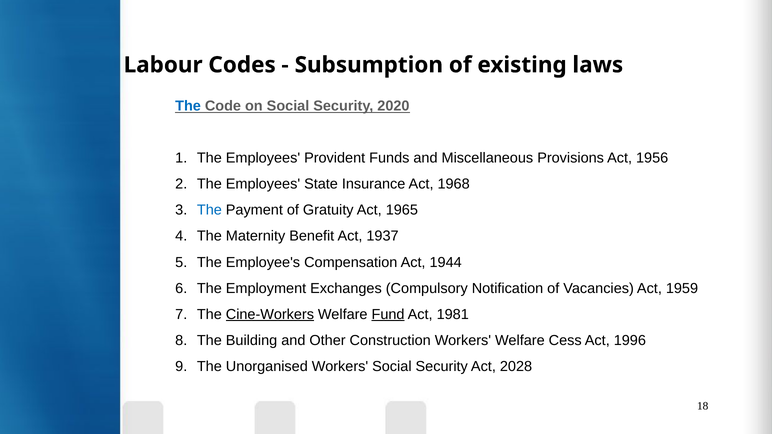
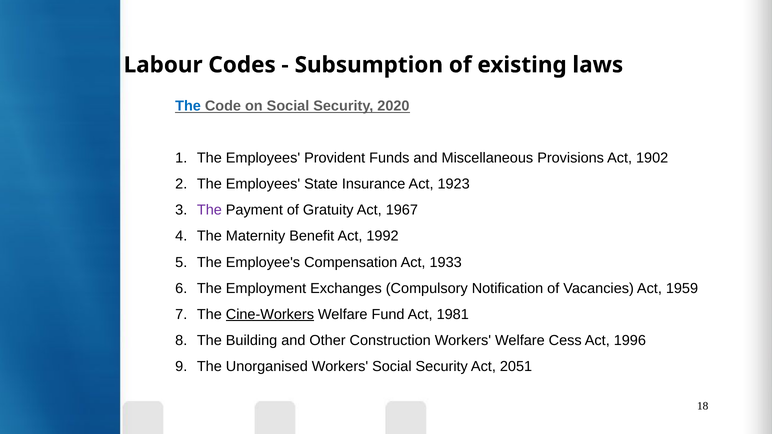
1956: 1956 -> 1902 (652, 158)
1968: 1968 -> 1923 (454, 184)
The colour: blue -> purple (209, 210)
1965: 1965 -> 1967 (402, 210)
1937: 1937 -> 1992 (383, 236)
1944: 1944 -> 1933 (446, 262)
Fund underline: present -> none (388, 314)
2028: 2028 -> 2051 (516, 367)
